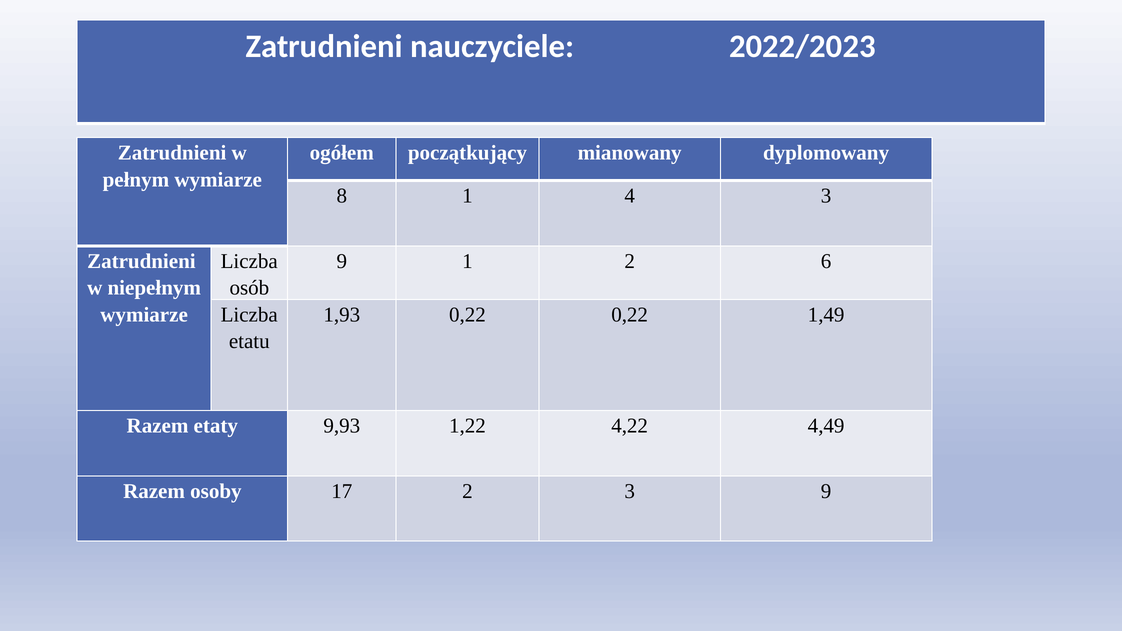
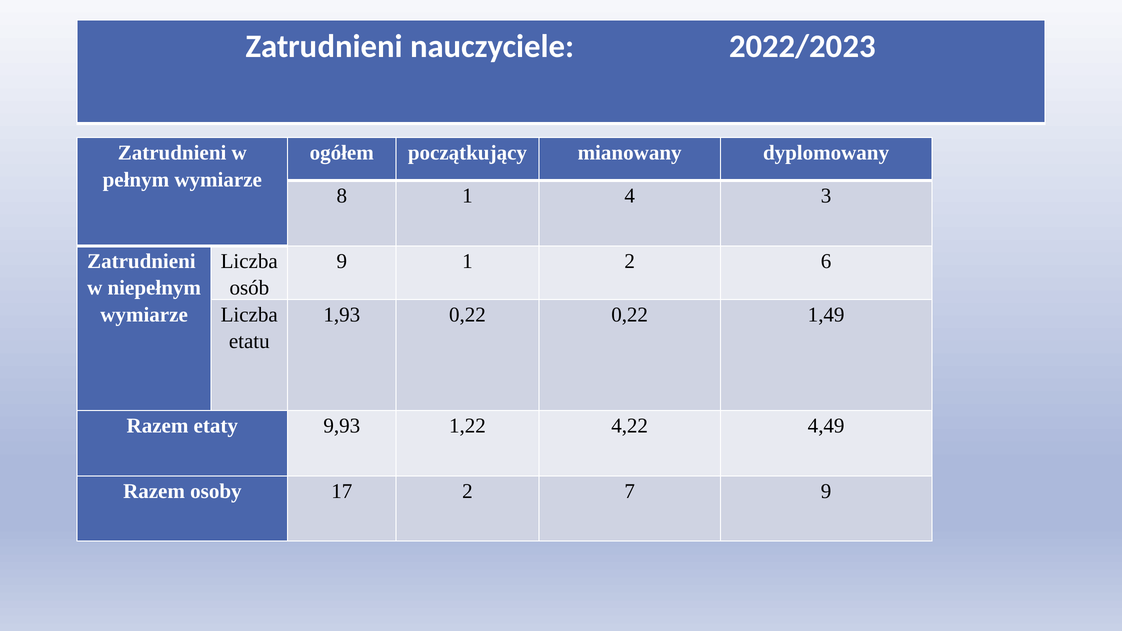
2 3: 3 -> 7 (630, 491)
